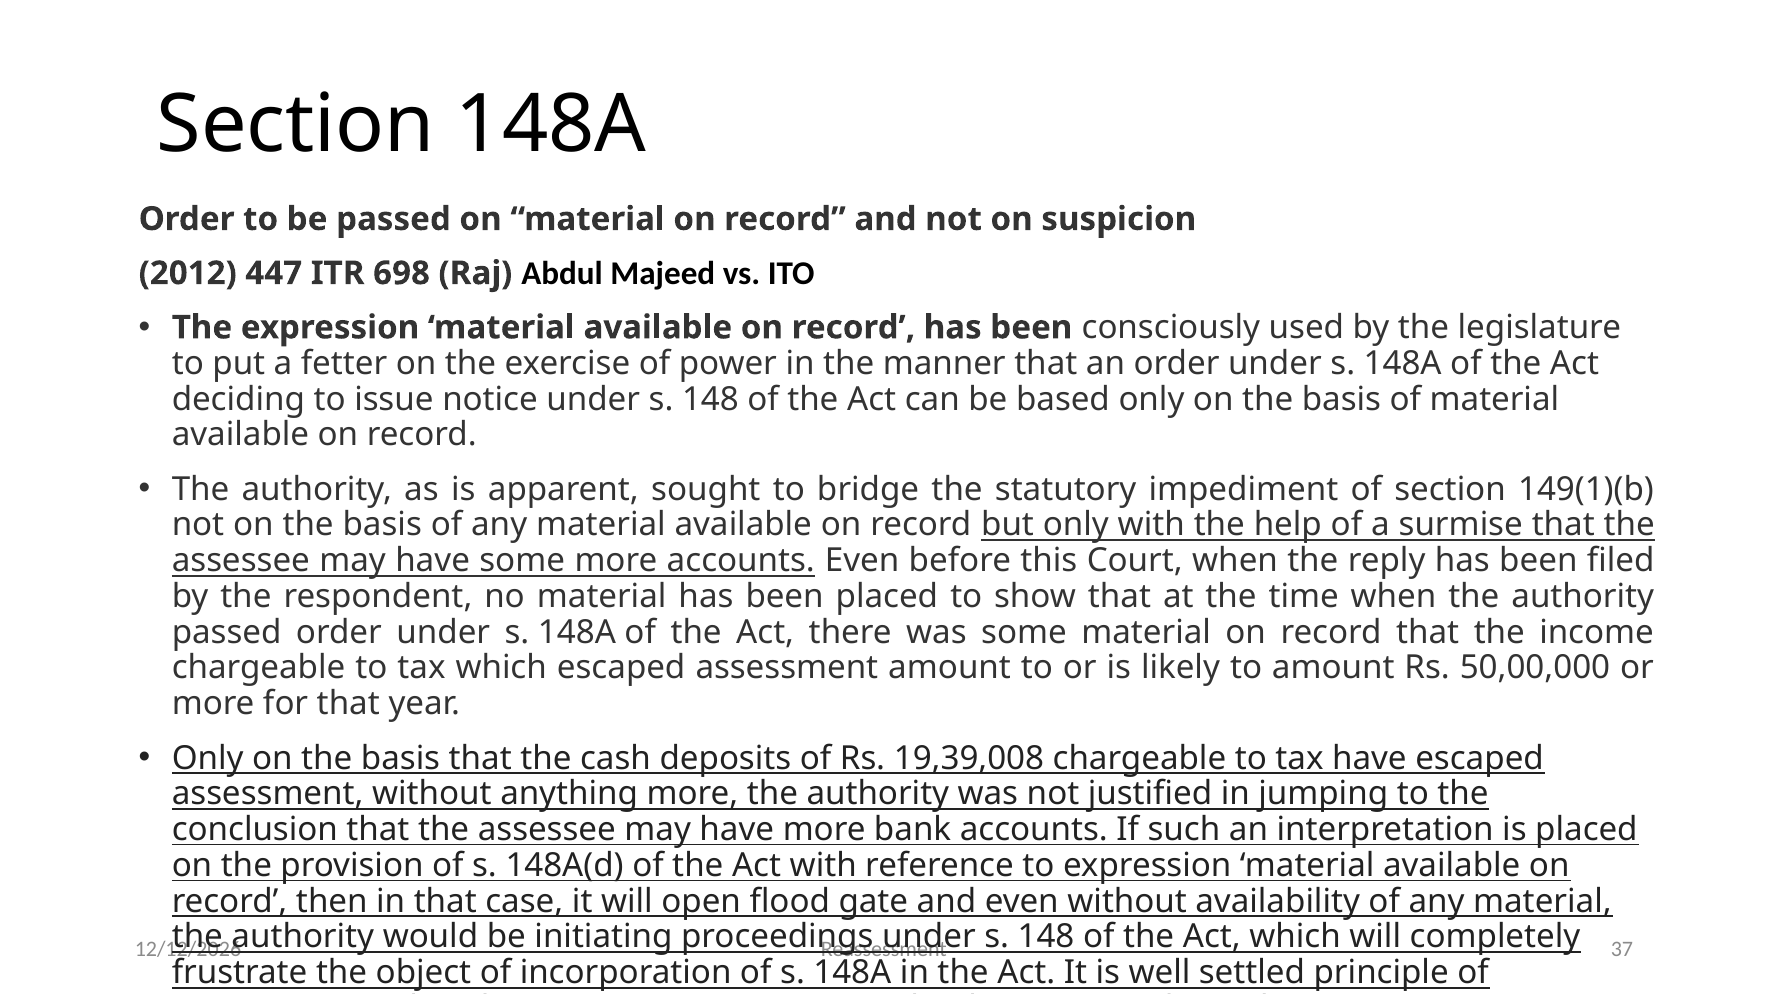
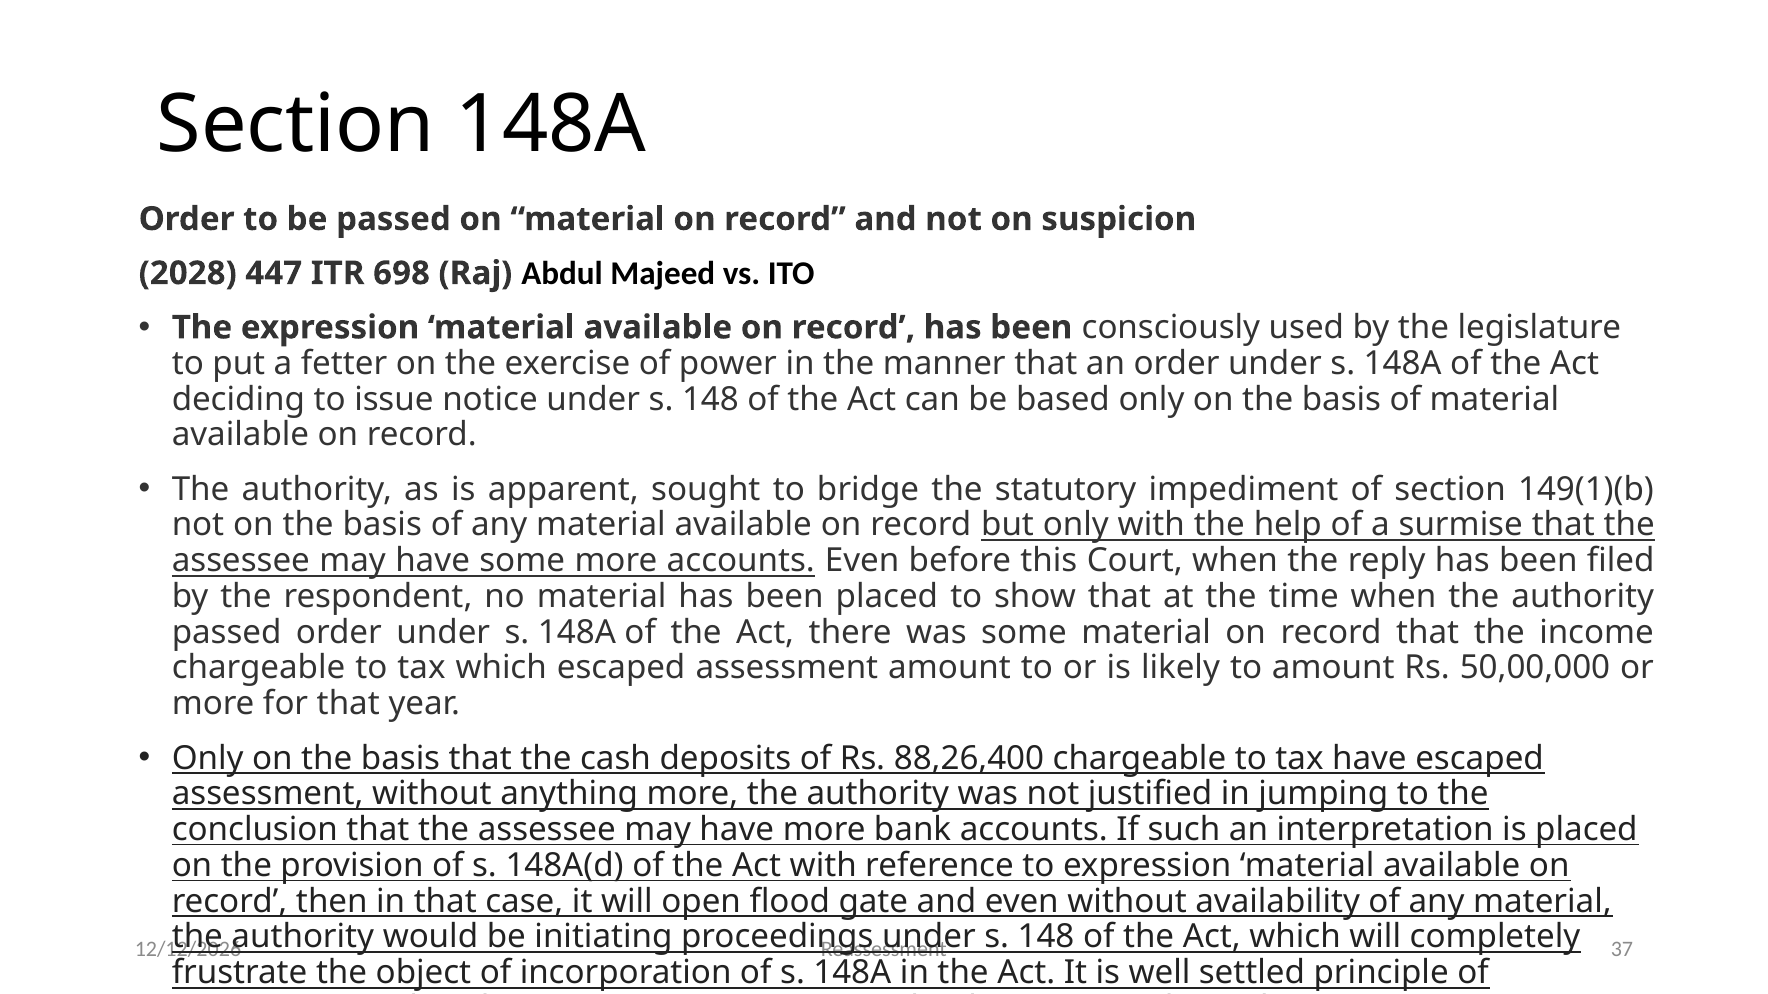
2012: 2012 -> 2028 (188, 273)
19,39,008: 19,39,008 -> 88,26,400 (969, 758)
